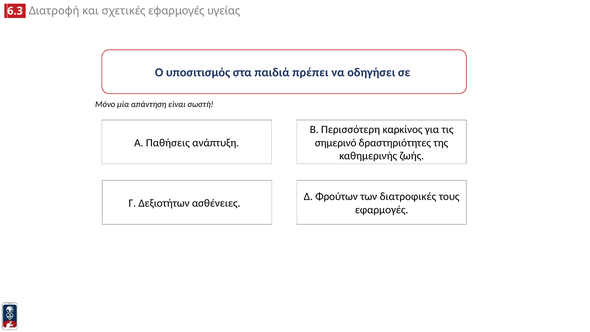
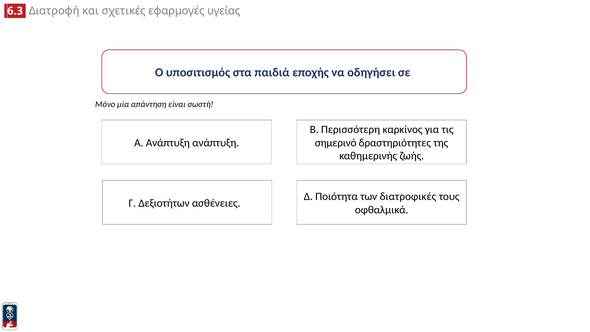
πρέπει: πρέπει -> εποχής (311, 73)
A Παθήσεις: Παθήσεις -> Ανάπτυξη (168, 143)
Φρούτων: Φρούτων -> Ποιότητα (337, 196)
εφαρμογές: εφαρμογές -> οφθαλμικά (382, 210)
